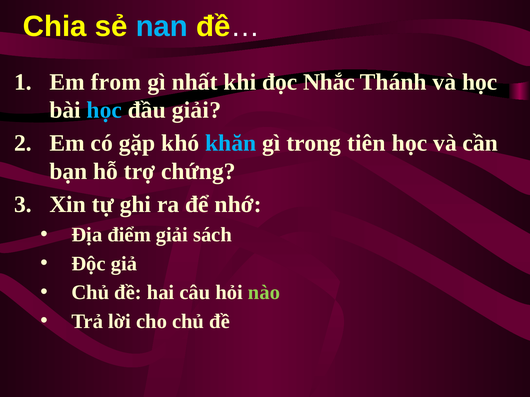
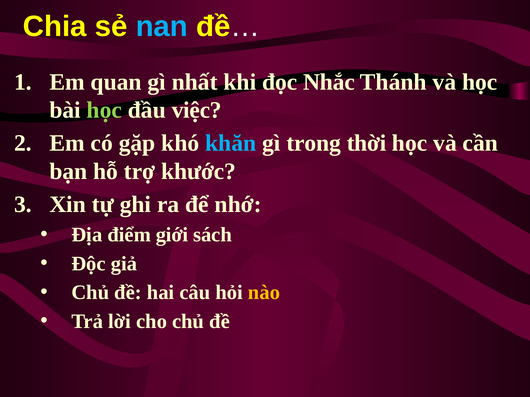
from: from -> quan (116, 82)
học colour: light blue -> light green (104, 110)
đầu giải: giải -> việc (197, 110)
tiên: tiên -> thời (367, 143)
chứng: chứng -> khước (199, 172)
điểm giải: giải -> giới (172, 235)
nào colour: light green -> yellow (264, 293)
